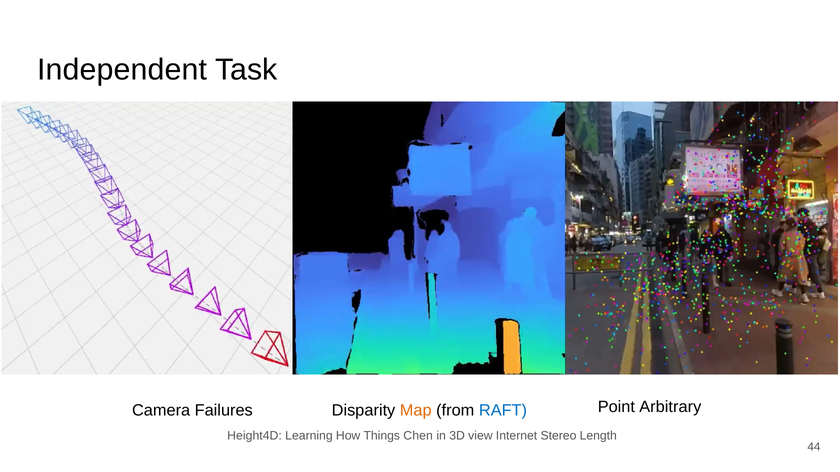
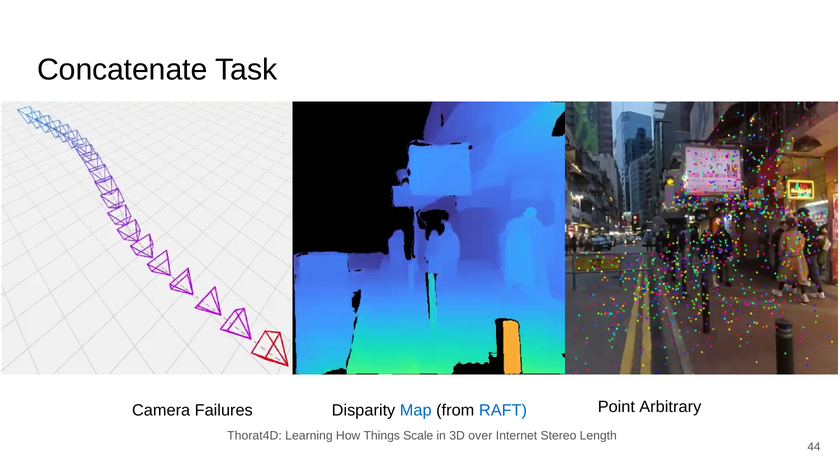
Independent: Independent -> Concatenate (122, 70)
Map colour: orange -> blue (416, 411)
Height4D: Height4D -> Thorat4D (255, 436)
Chen: Chen -> Scale (418, 436)
view: view -> over (480, 436)
